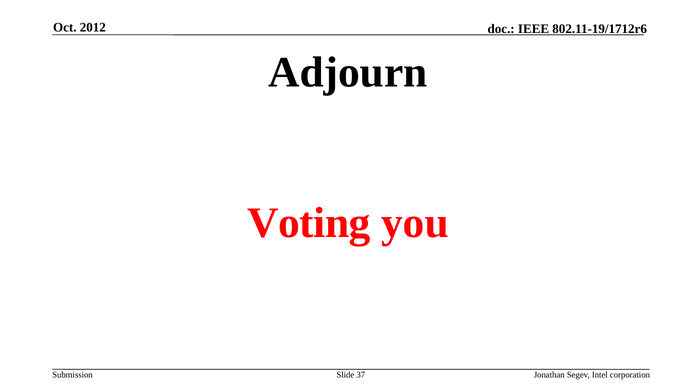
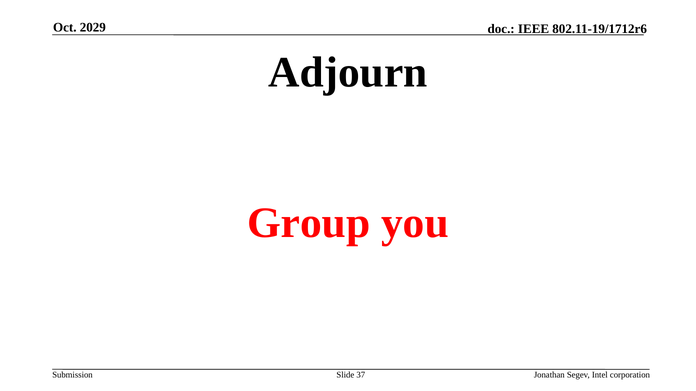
2012: 2012 -> 2029 (93, 28)
Voting: Voting -> Group (309, 223)
